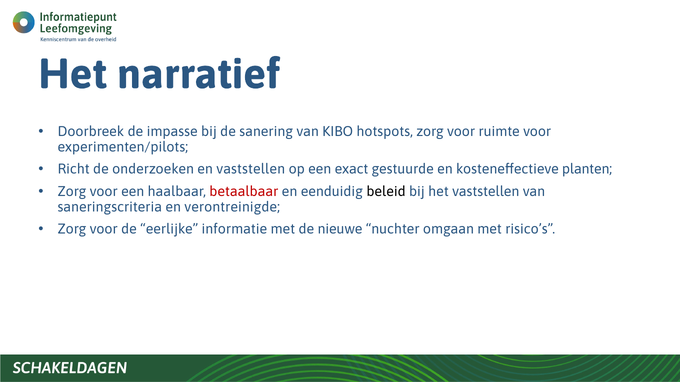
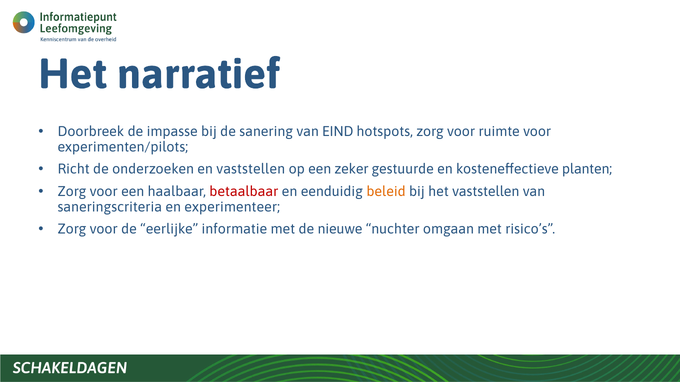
KIBO: KIBO -> EIND (338, 132)
exact: exact -> zeker (352, 169)
beleid colour: black -> orange (386, 192)
verontreinigde: verontreinigde -> experimenteer (232, 207)
